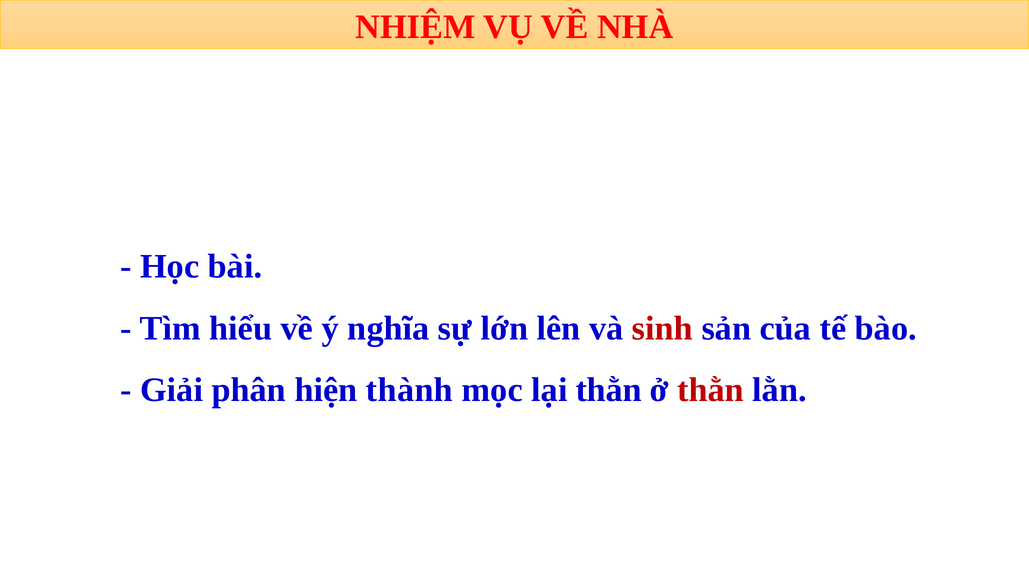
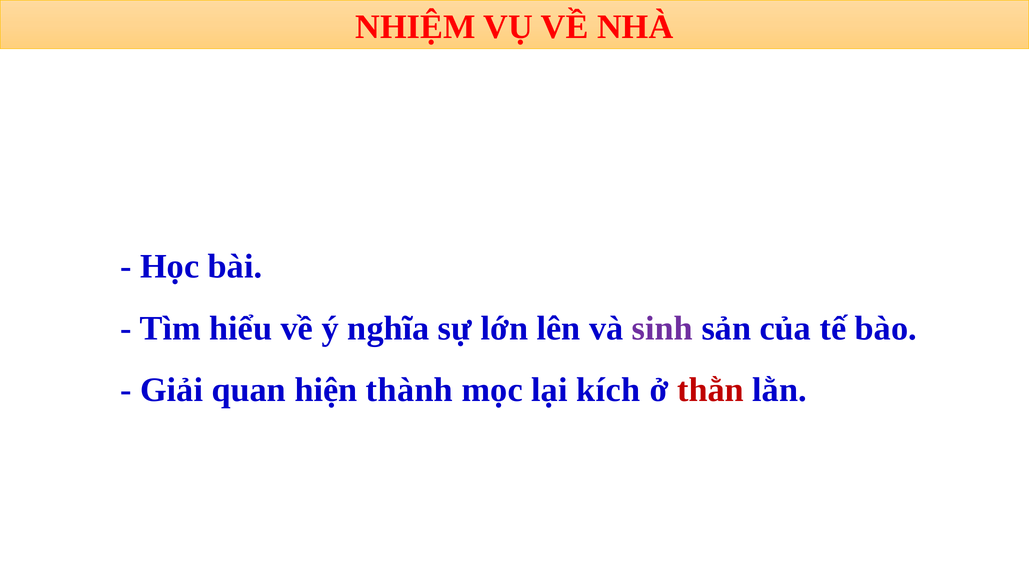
sinh colour: red -> purple (662, 328)
phân: phân -> quan (249, 390)
lại thằn: thằn -> kích (608, 390)
